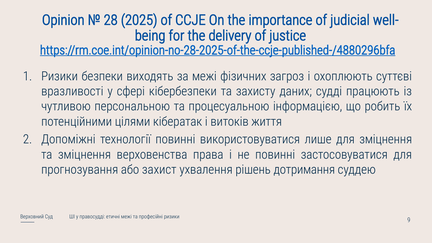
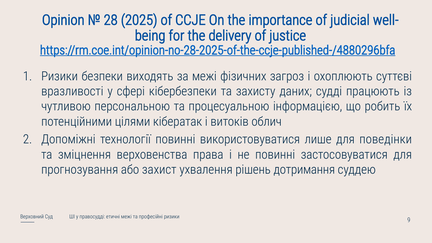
життя: життя -> облич (267, 122)
для зміцнення: зміцнення -> поведінки (386, 139)
